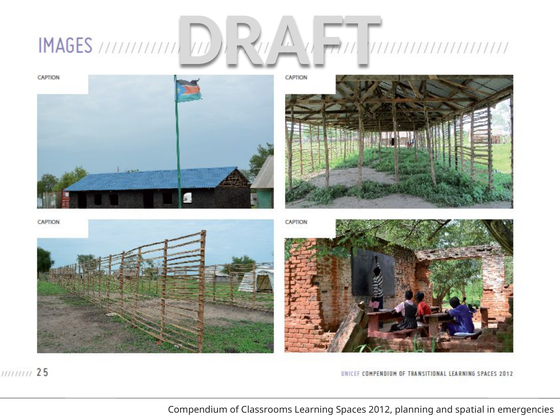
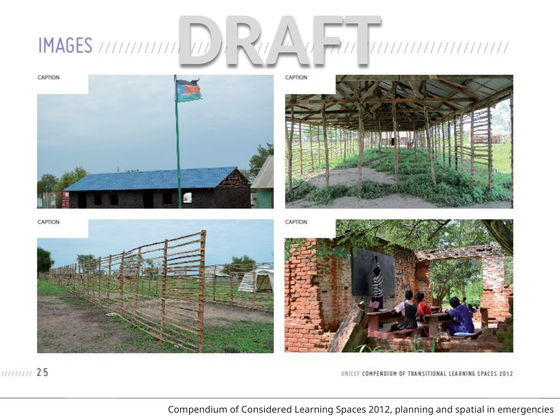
Classrooms: Classrooms -> Considered (267, 410)
